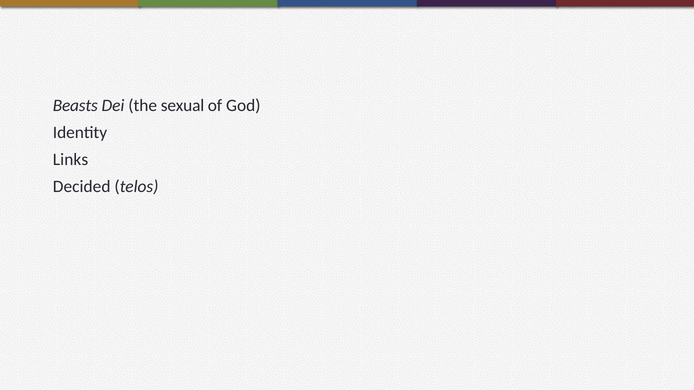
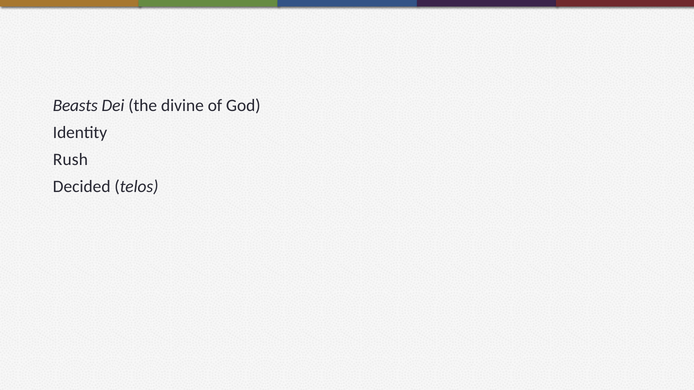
sexual: sexual -> divine (182, 105)
Links: Links -> Rush (70, 160)
